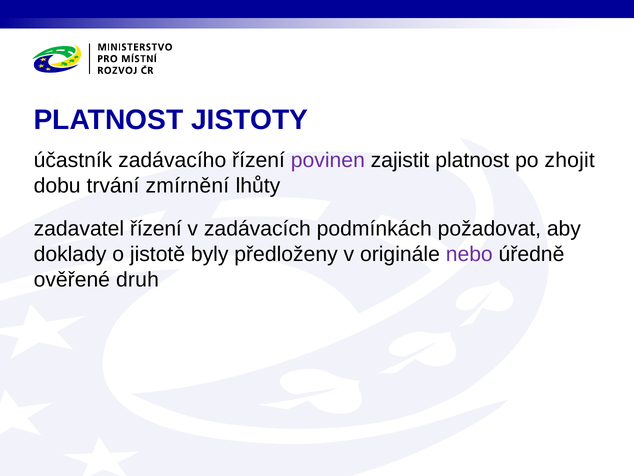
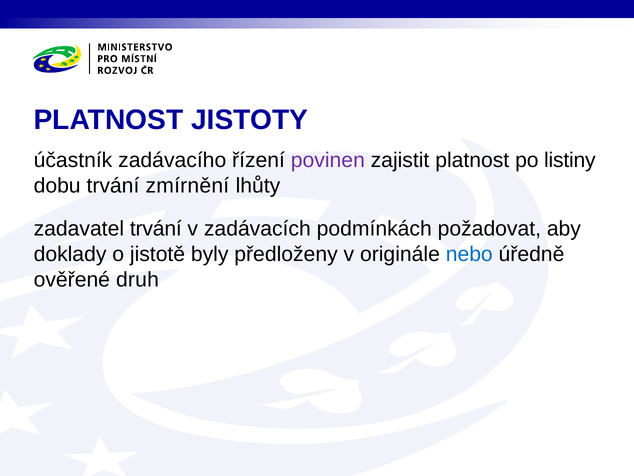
zhojit: zhojit -> listiny (570, 160)
zadavatel řízení: řízení -> trvání (156, 229)
nebo colour: purple -> blue (469, 254)
